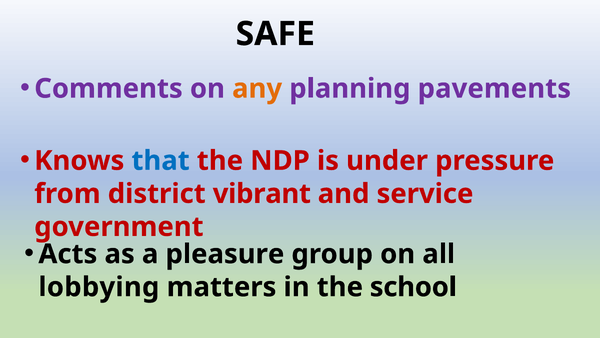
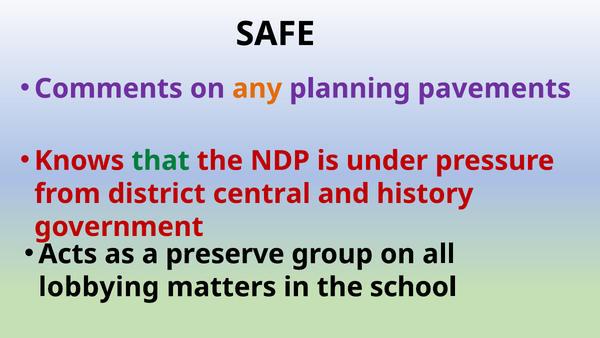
that colour: blue -> green (161, 161)
vibrant: vibrant -> central (262, 194)
service: service -> history (425, 194)
pleasure: pleasure -> preserve (225, 254)
